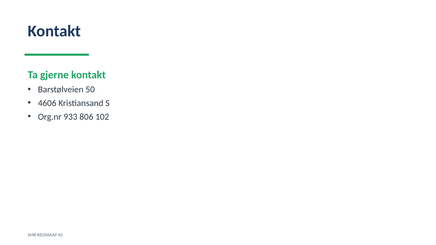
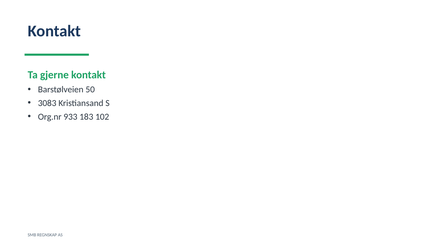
4606: 4606 -> 3083 (47, 103)
806: 806 -> 183 (86, 117)
